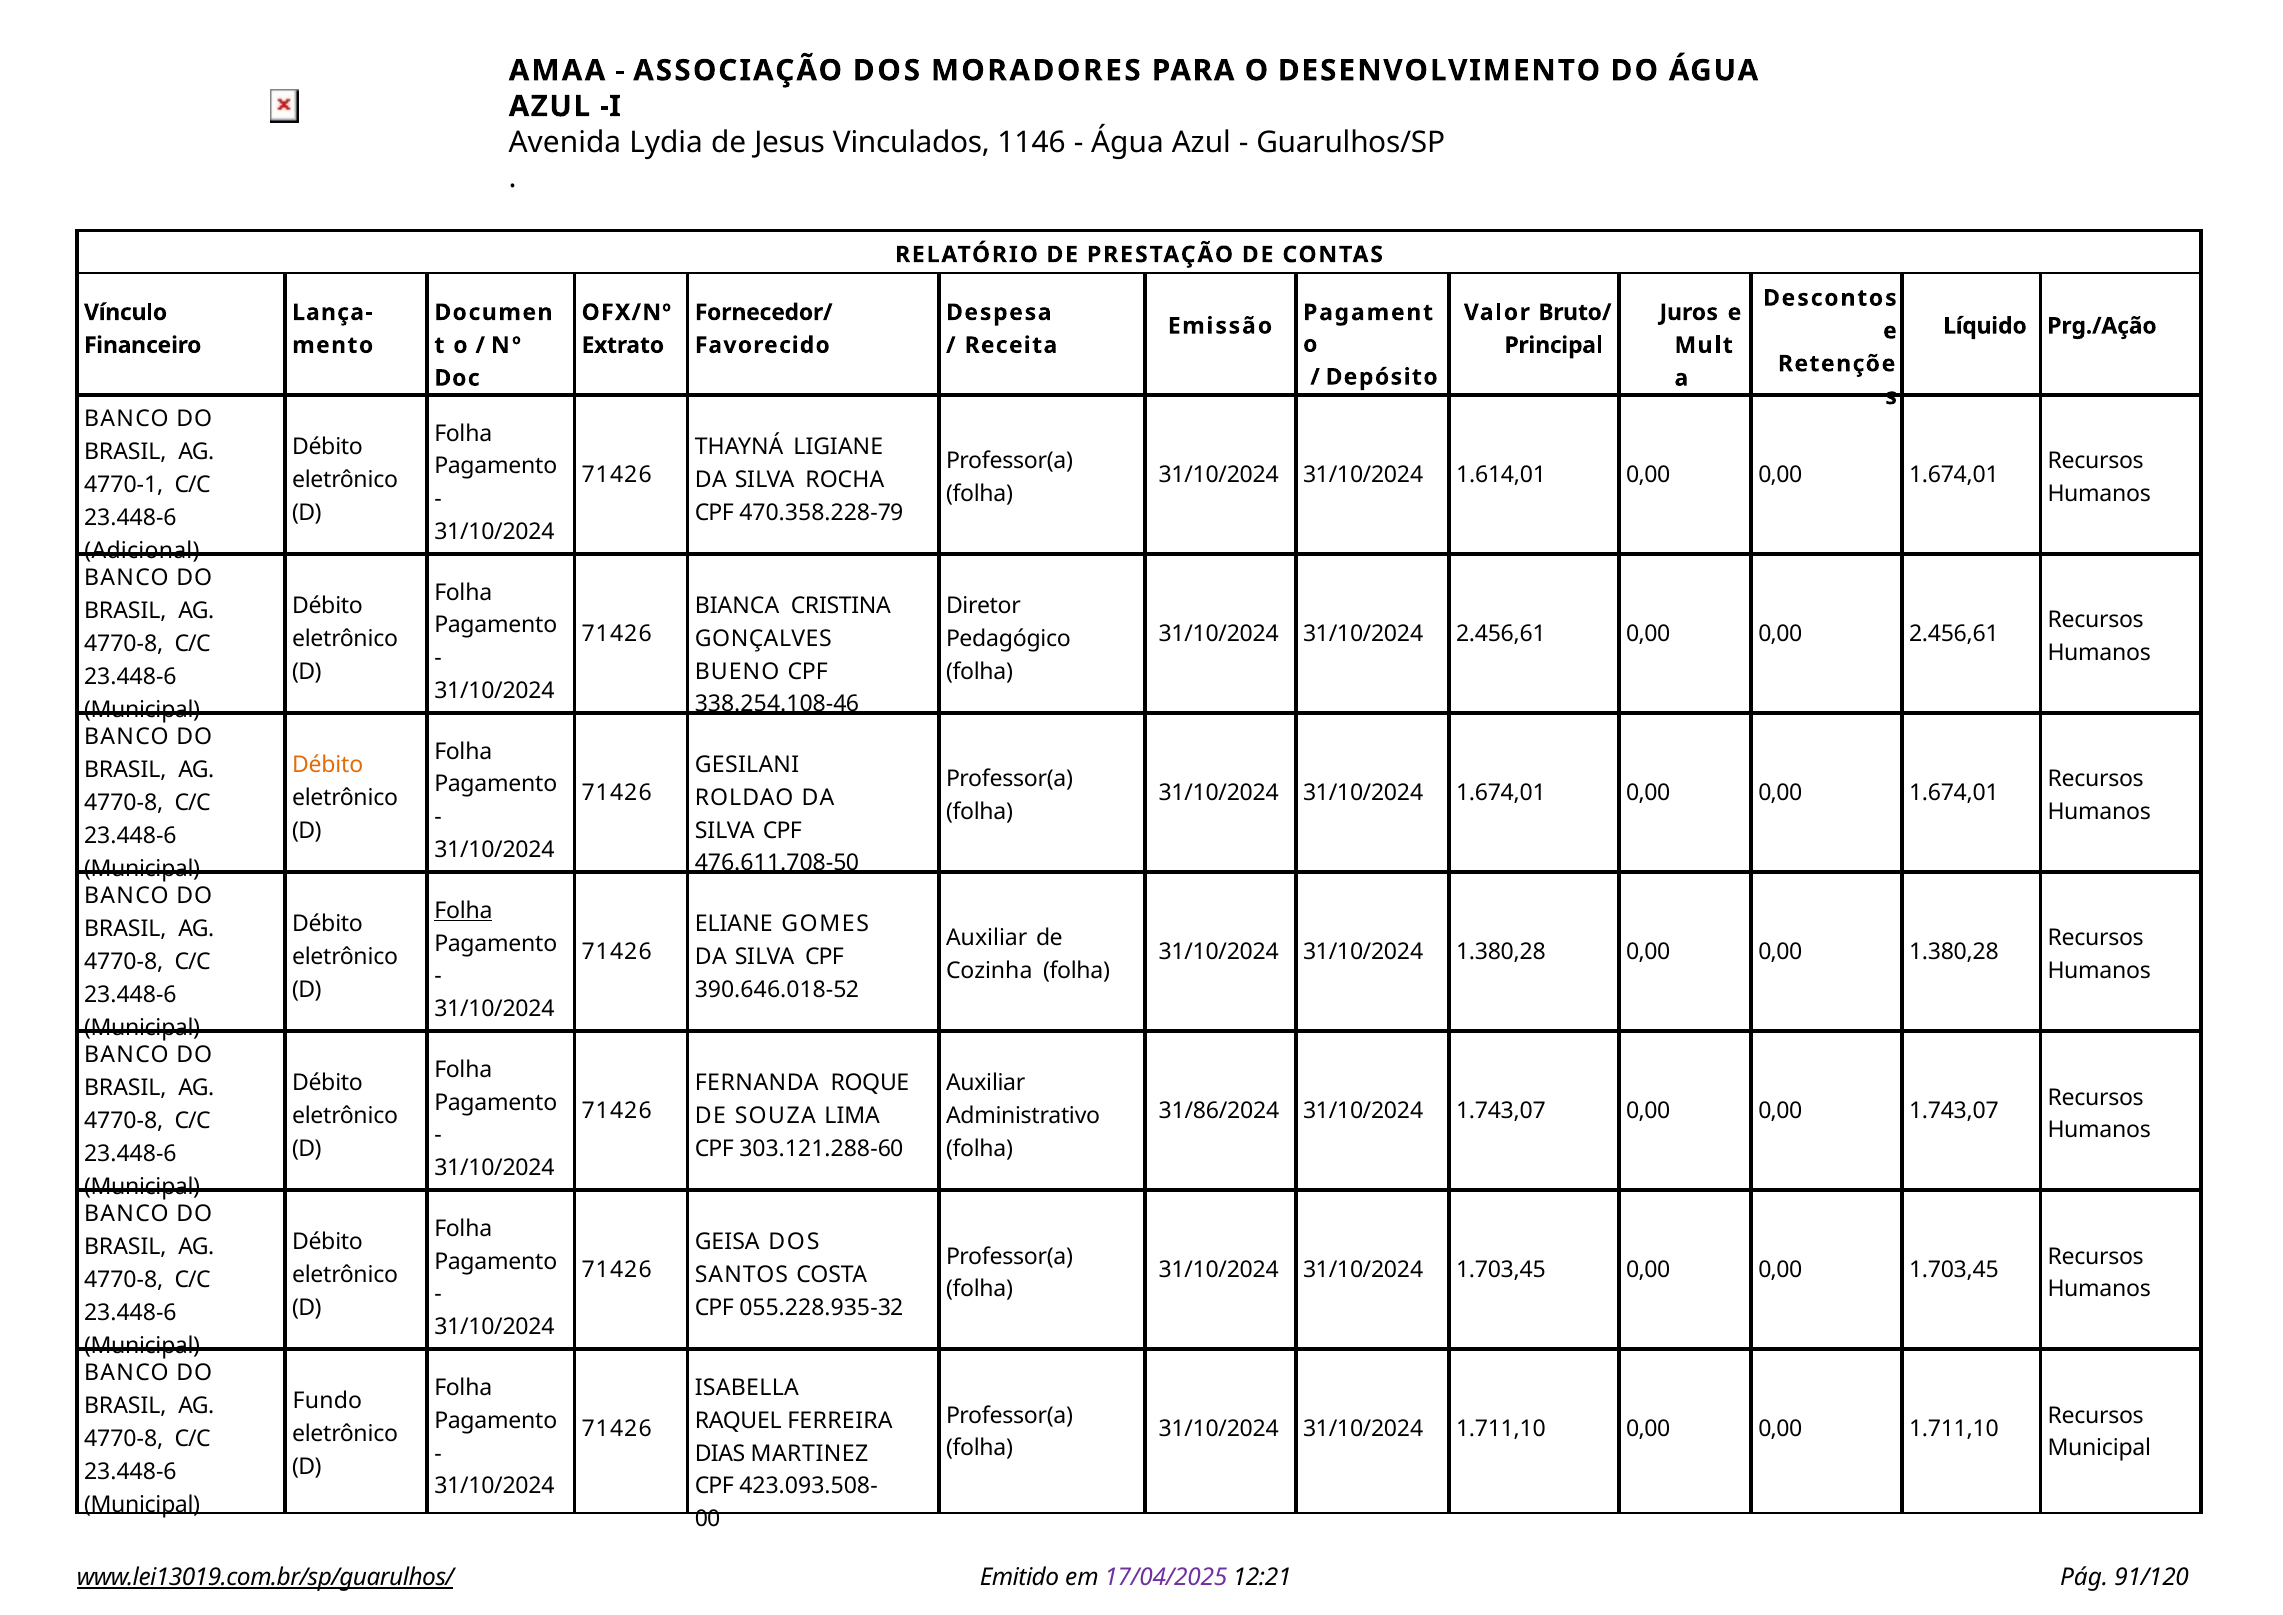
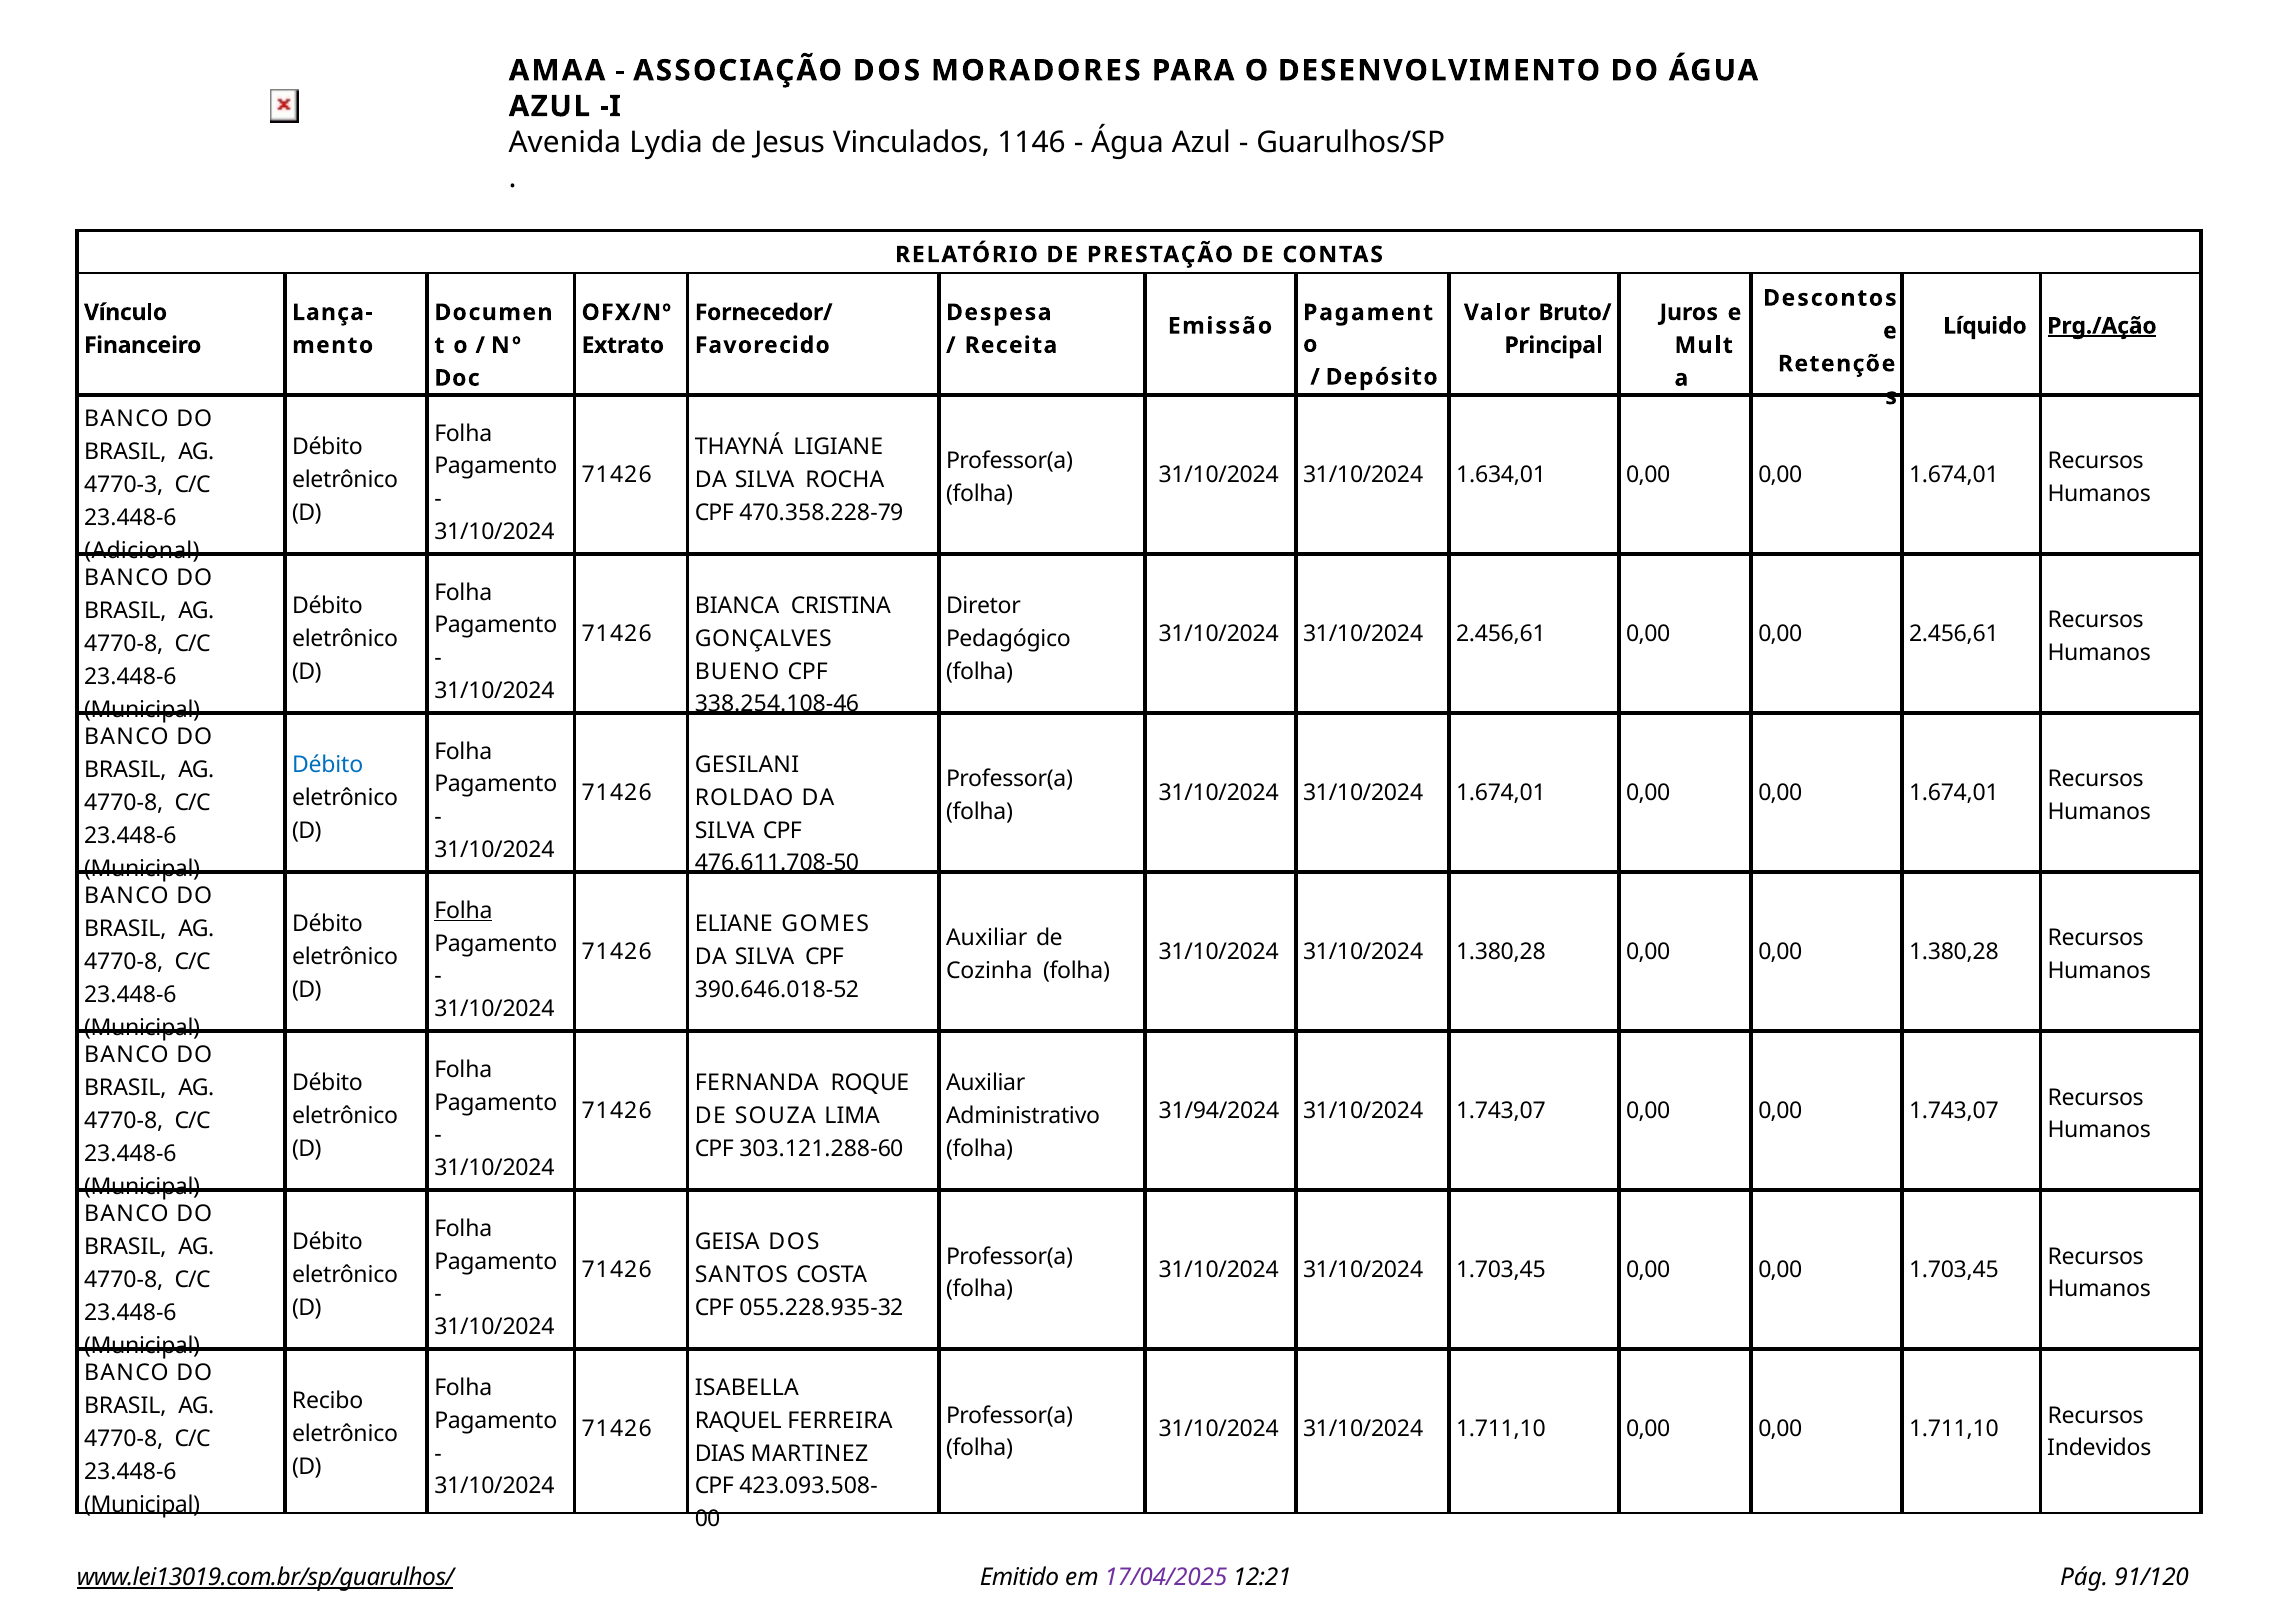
Prg./Ação underline: none -> present (2102, 326)
1.614,01: 1.614,01 -> 1.634,01 (1501, 475)
4770-1: 4770-1 -> 4770-3 (124, 485)
Débito colour: orange -> blue (328, 765)
31/86/2024: 31/86/2024 -> 31/94/2024 (1219, 1111)
Fundo: Fundo -> Recibo (328, 1401)
Municipal: Municipal -> Indevidos (2099, 1448)
